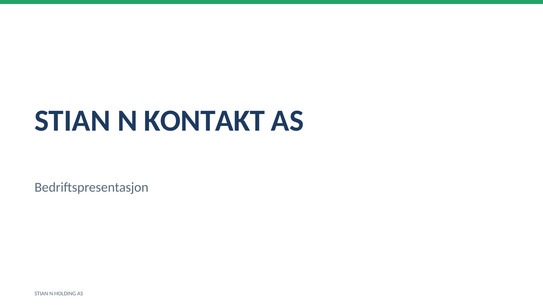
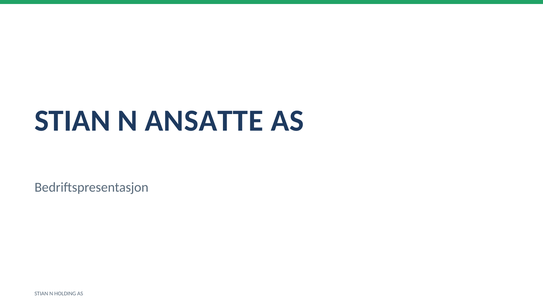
KONTAKT: KONTAKT -> ANSATTE (204, 120)
